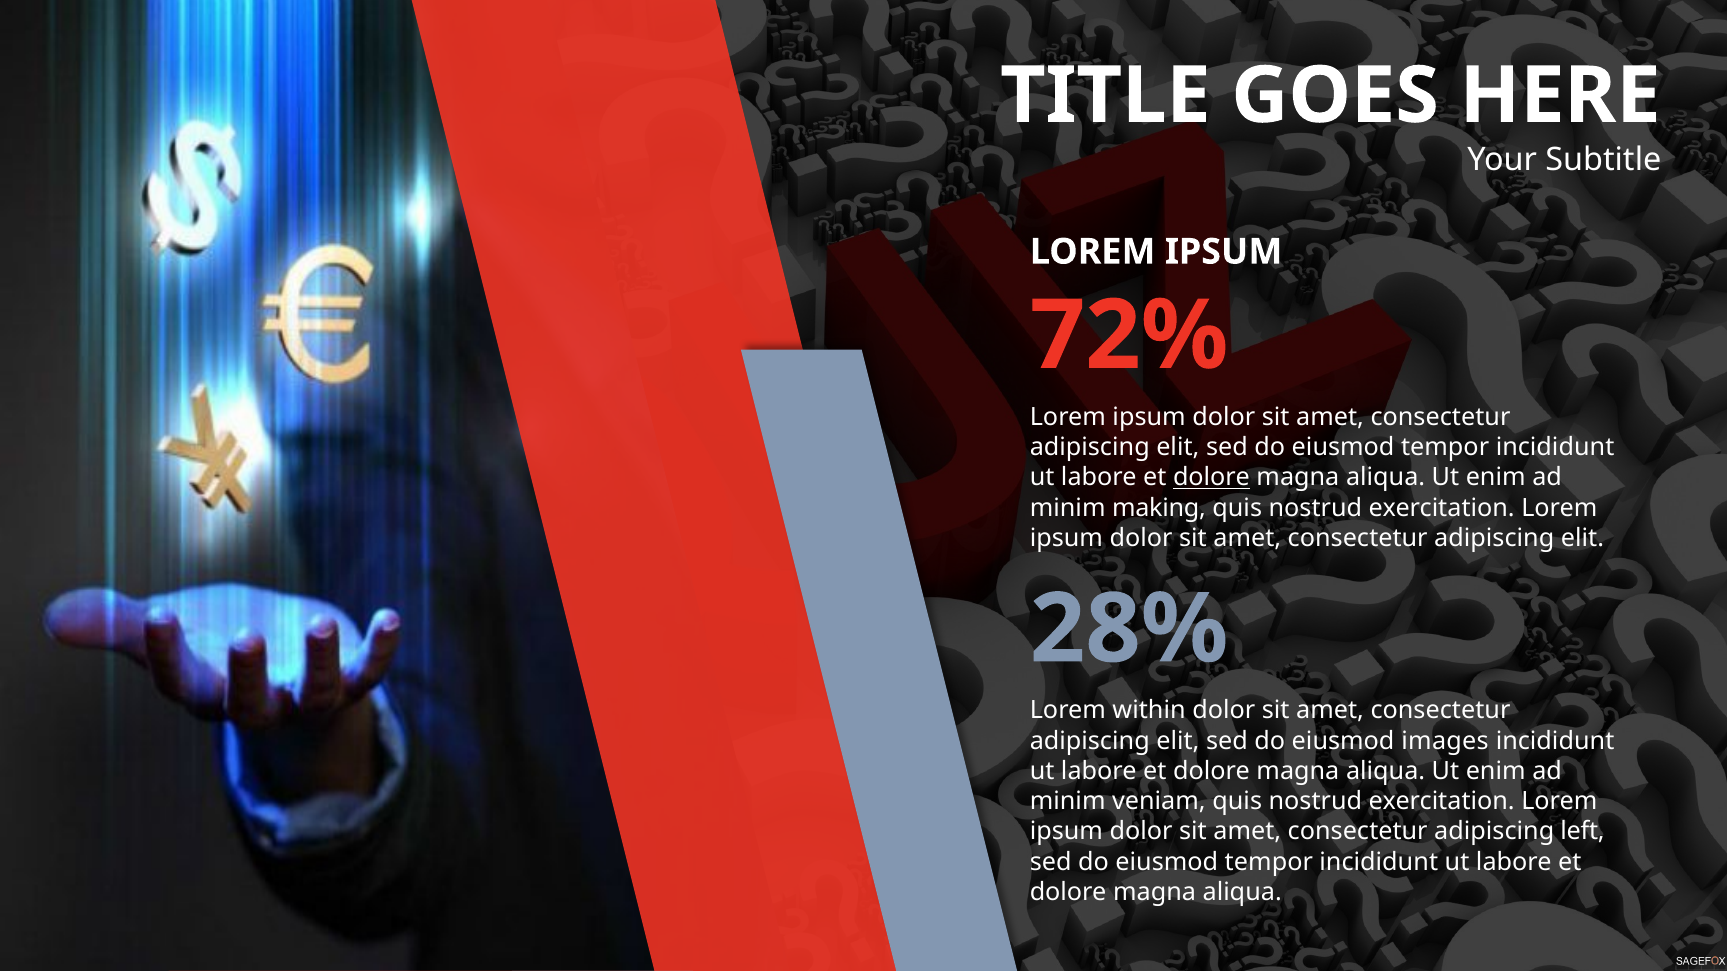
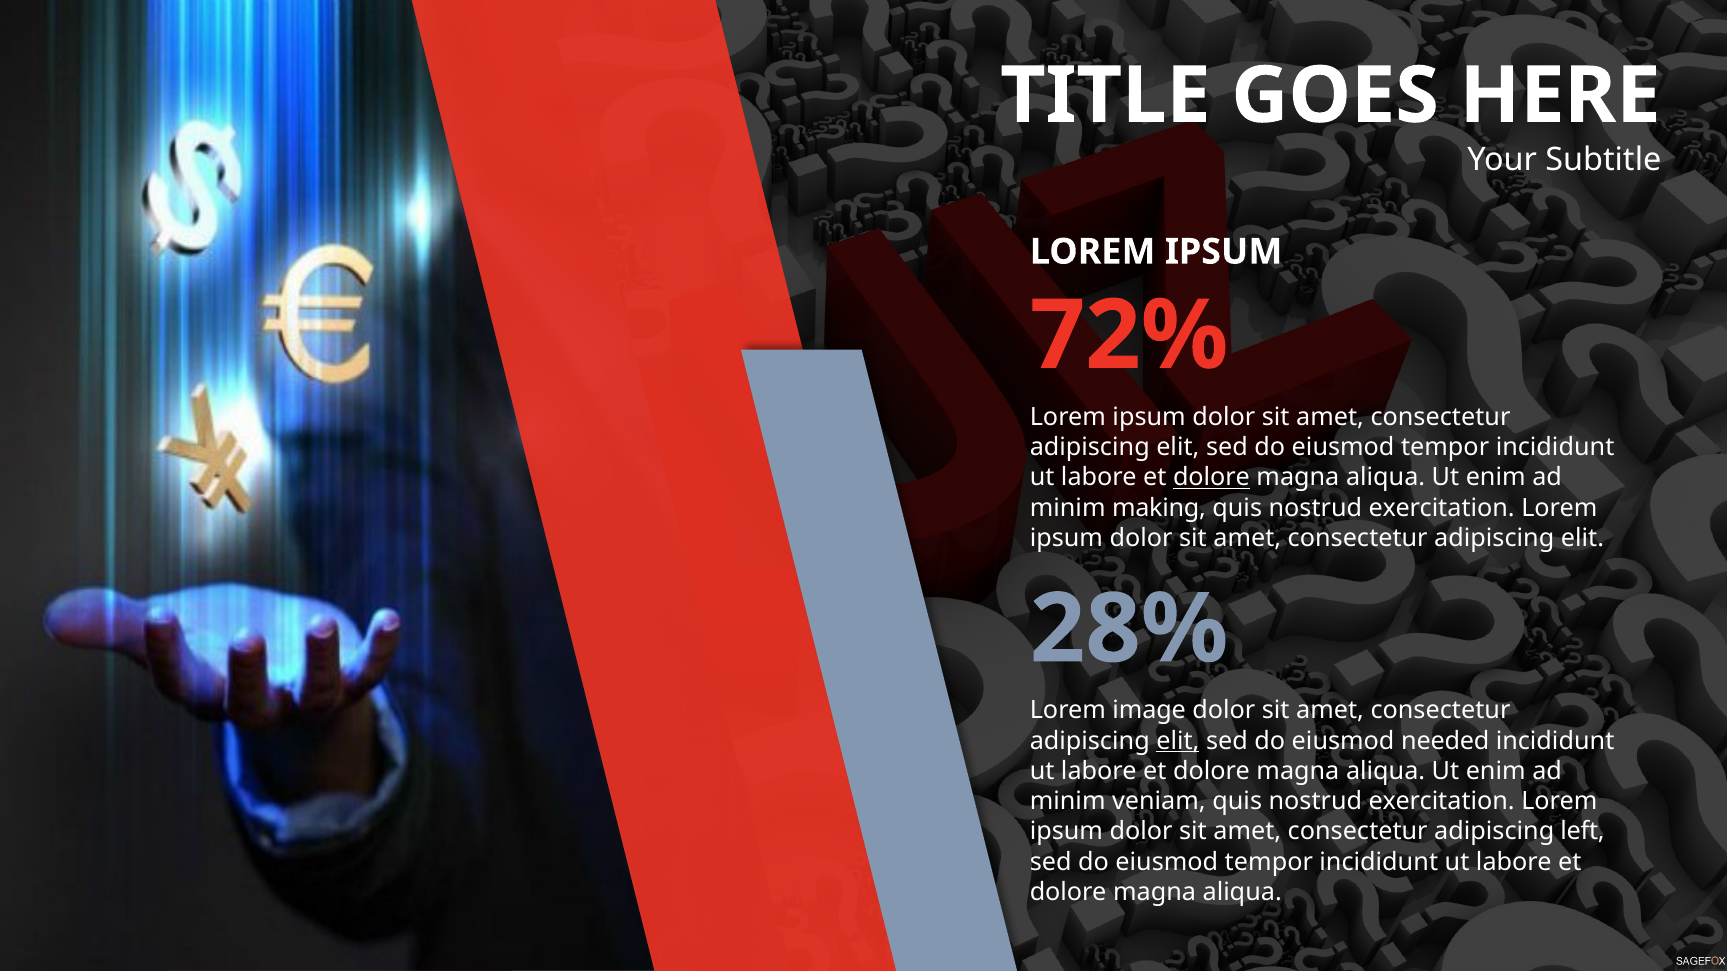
within: within -> image (1149, 711)
elit underline: none -> present (1178, 741)
images: images -> needed (1445, 741)
